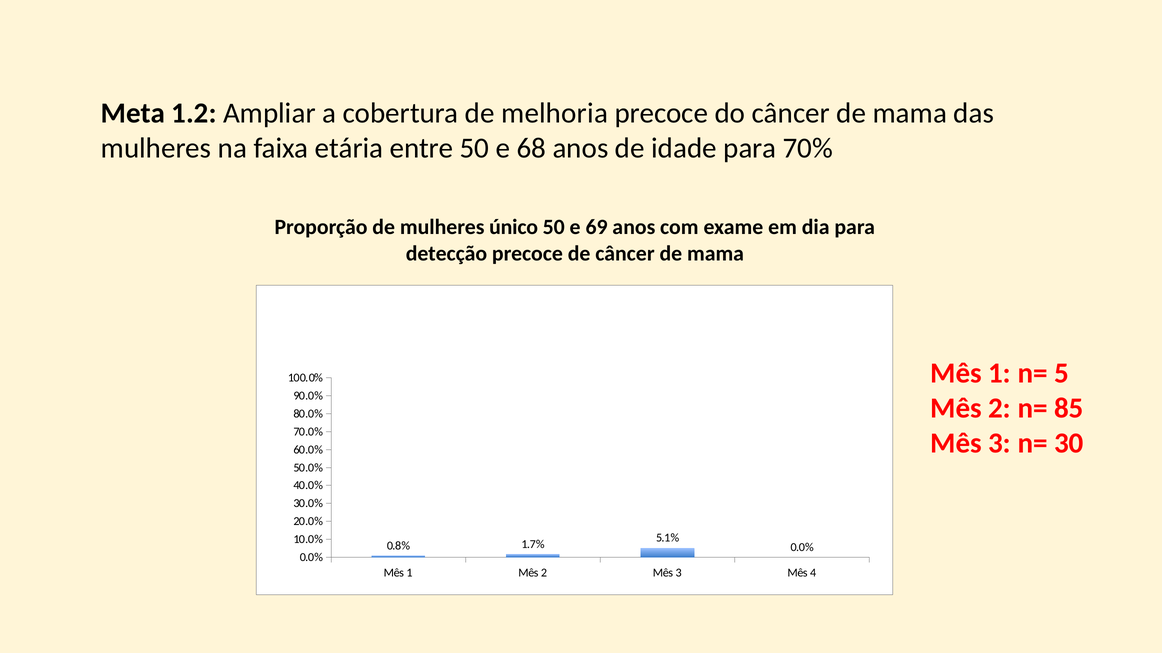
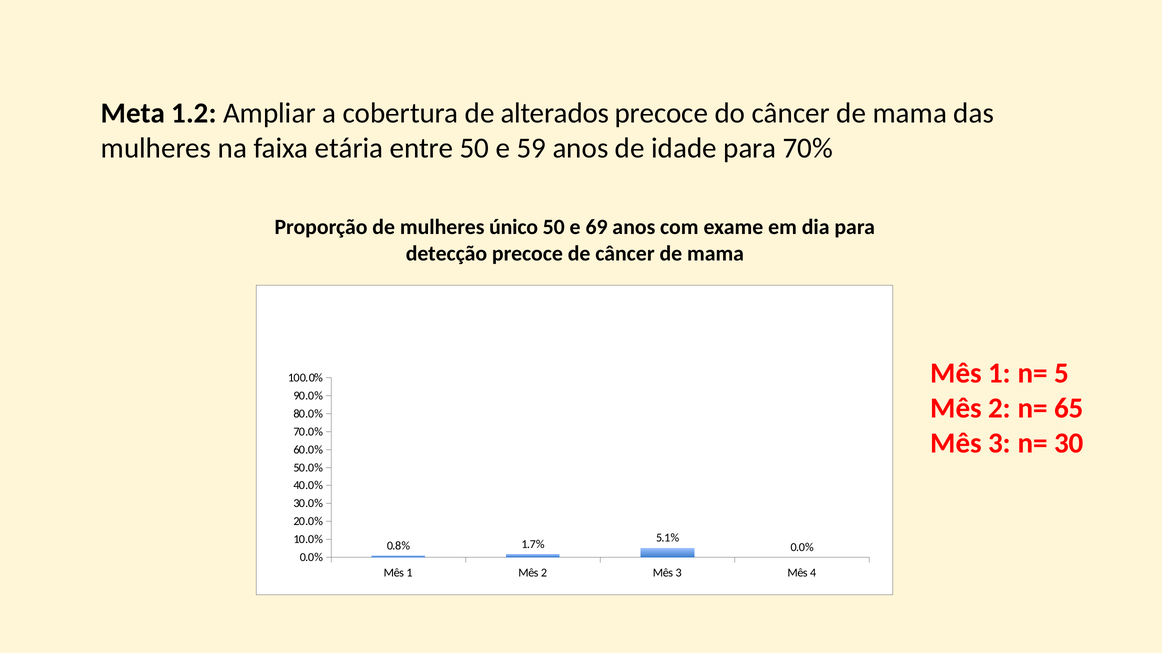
melhoria: melhoria -> alterados (555, 114)
68: 68 -> 59 (531, 148)
85: 85 -> 65 (1069, 408)
